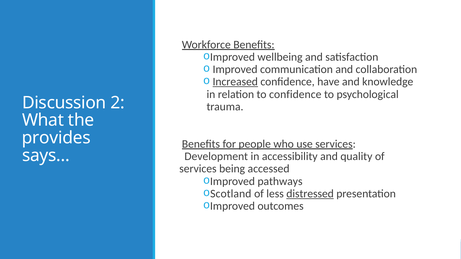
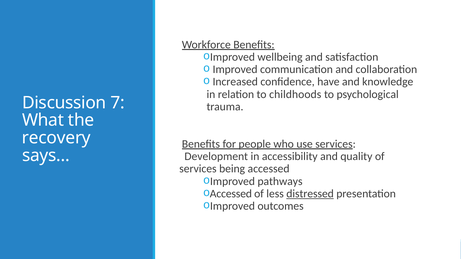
Increased underline: present -> none (235, 82)
to confidence: confidence -> childhoods (295, 94)
2: 2 -> 7 (118, 103)
provides: provides -> recovery (56, 138)
Scotland: Scotland -> Accessed (231, 194)
